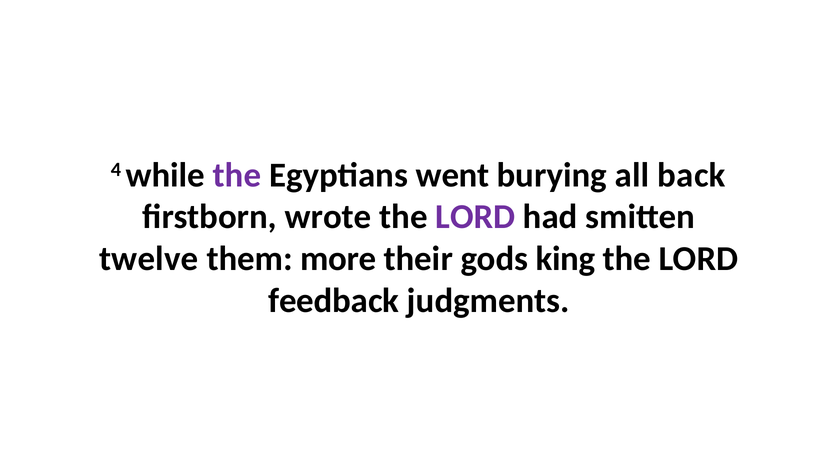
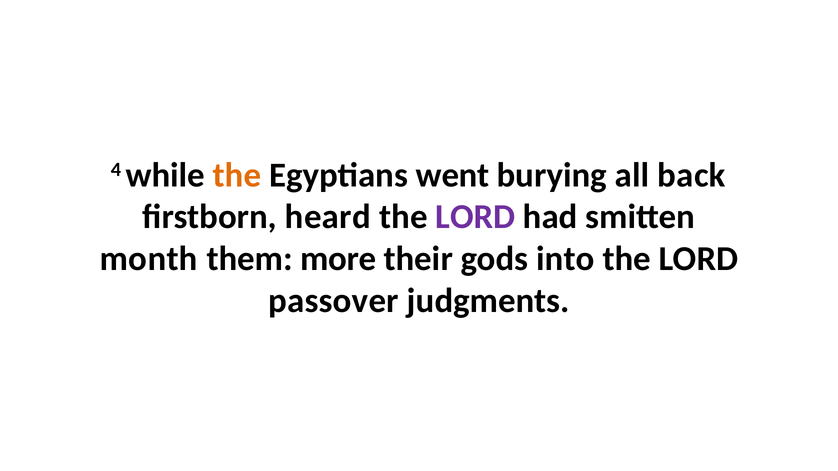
the colour: purple -> orange (237, 175)
wrote: wrote -> heard (328, 217)
twelve: twelve -> month (149, 259)
king: king -> into (565, 259)
feedback: feedback -> passover (333, 301)
